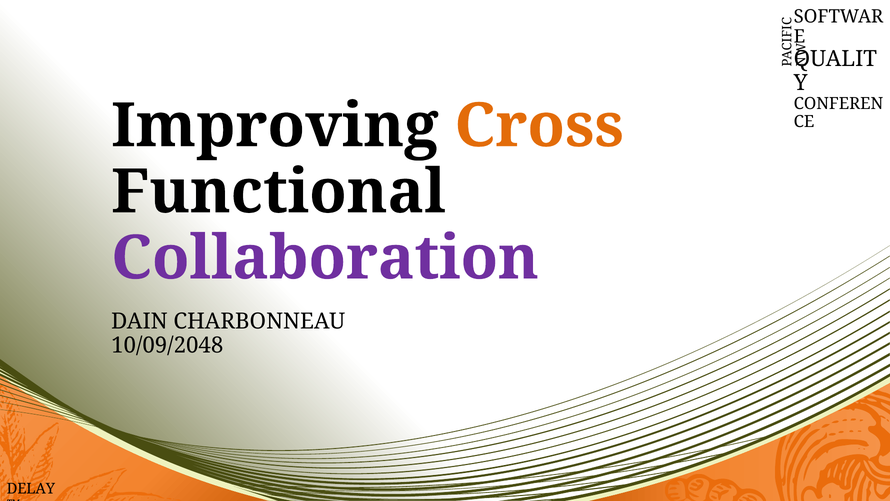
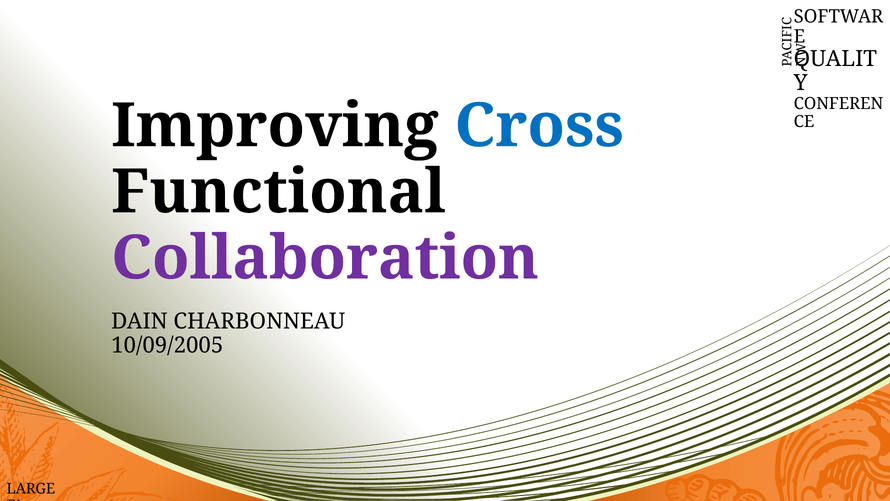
Cross colour: orange -> blue (539, 126)
10/09/2048: 10/09/2048 -> 10/09/2005 (167, 345)
DELAY: DELAY -> LARGE (31, 489)
